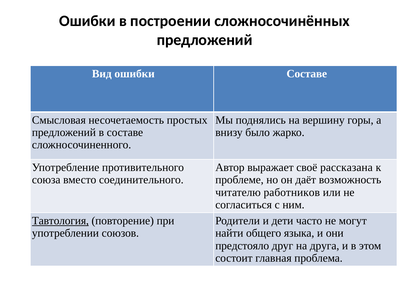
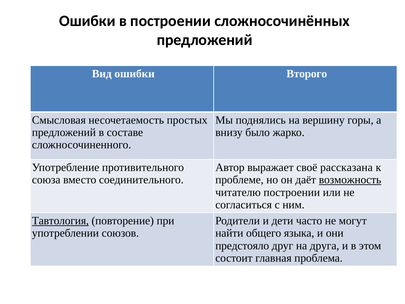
ошибки Составе: Составе -> Второго (307, 74)
возможность underline: none -> present (350, 180)
читателю работников: работников -> построении (292, 192)
